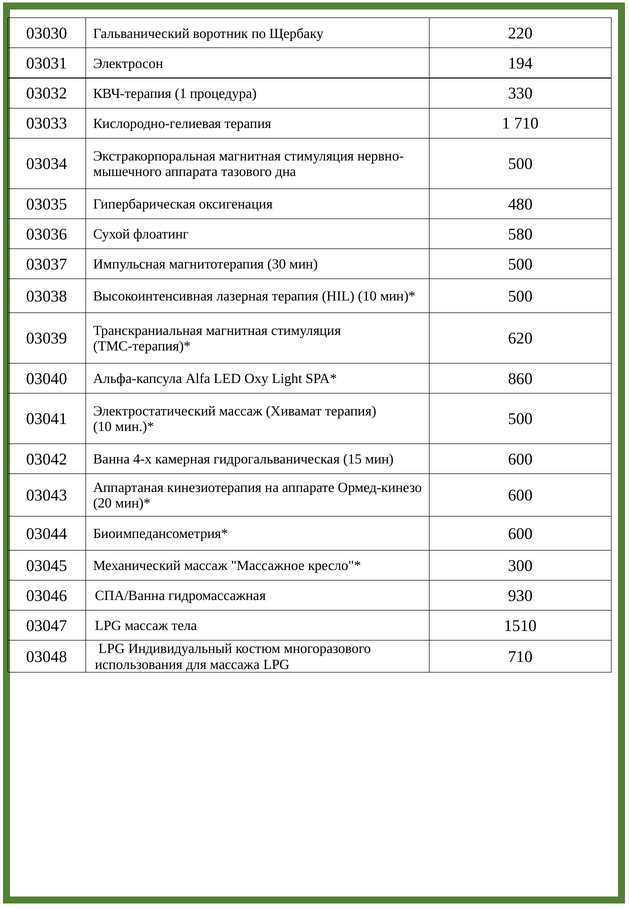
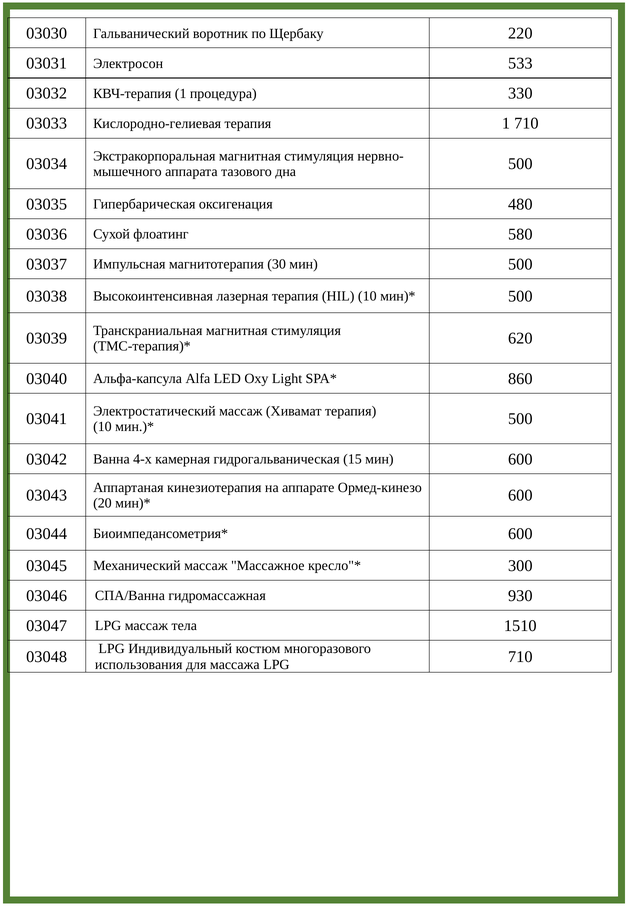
194: 194 -> 533 (520, 63)
